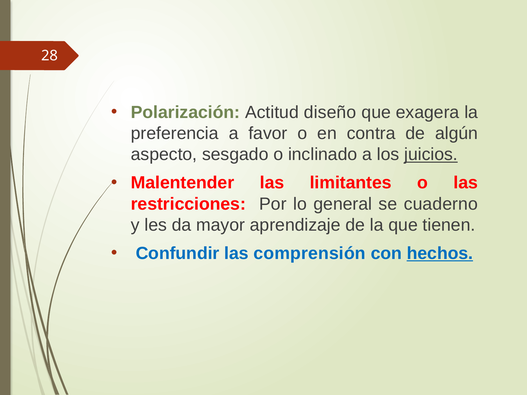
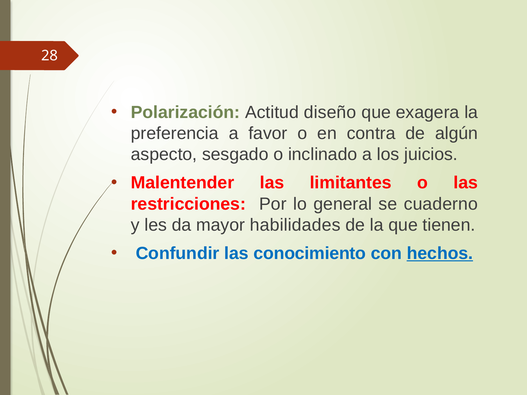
juicios underline: present -> none (431, 155)
aprendizaje: aprendizaje -> habilidades (295, 225)
comprensión: comprensión -> conocimiento (310, 254)
